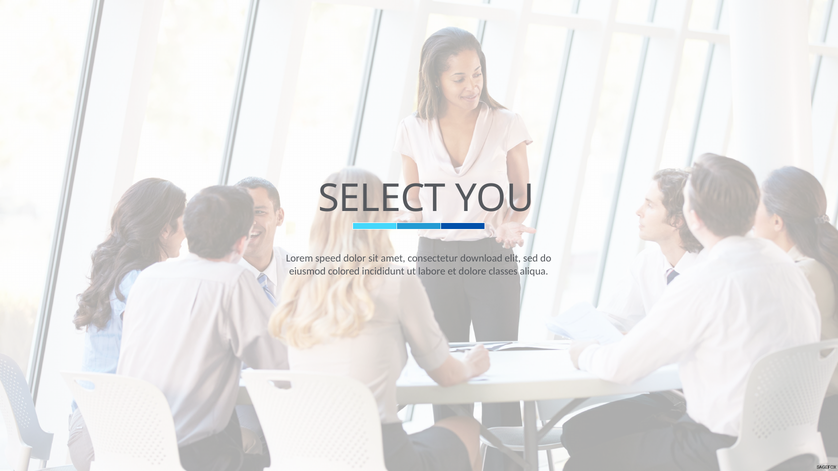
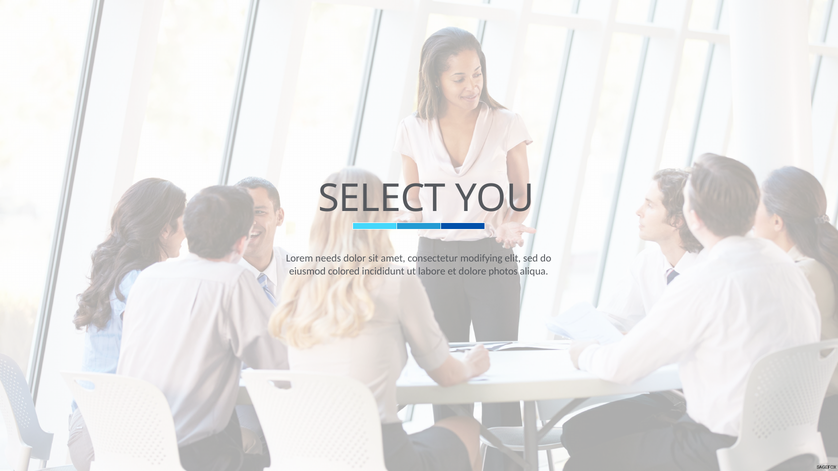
speed: speed -> needs (328, 259)
download: download -> modifying (481, 259)
classes: classes -> photos (503, 271)
